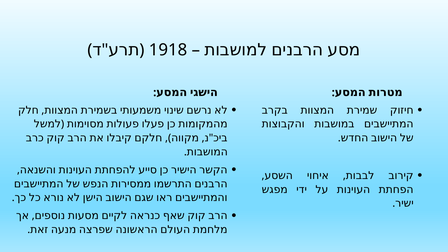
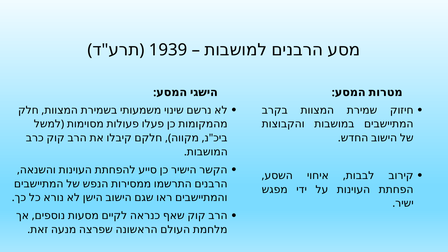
1918: 1918 -> 1939 (168, 50)
